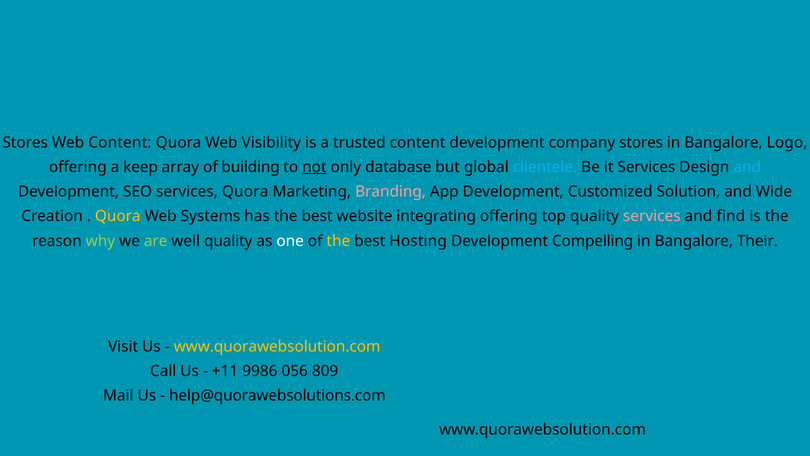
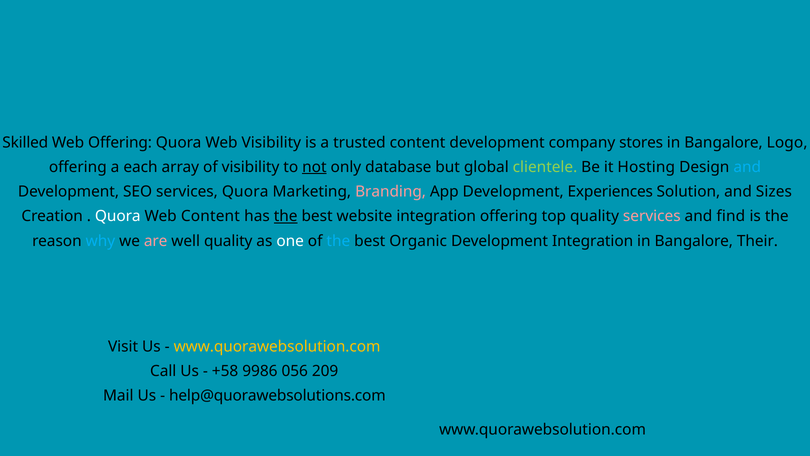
Stores: Stores -> Skilled (25, 142)
Web Content: Content -> Offering (120, 142)
keep: keep -> each (140, 167)
of building: building -> visibility (251, 167)
clientele colour: light blue -> light green (545, 167)
it Services: Services -> Hosting (646, 167)
Customized: Customized -> Experiences (610, 192)
Wide: Wide -> Sizes (774, 192)
Quora colour: yellow -> white (118, 216)
Web Systems: Systems -> Content (210, 216)
the underline: none -> present (286, 216)
website integrating: integrating -> integration (436, 216)
why colour: light green -> light blue (100, 241)
are colour: light green -> pink (156, 241)
the colour: yellow -> light blue (338, 241)
Hosting: Hosting -> Organic (418, 241)
Development Compelling: Compelling -> Integration (593, 241)
+11: +11 -> +58 (225, 371)
809: 809 -> 209 (325, 371)
